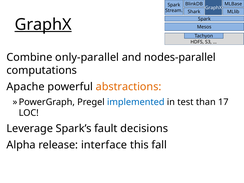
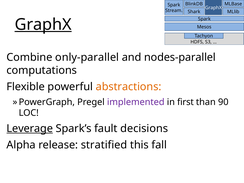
Apache: Apache -> Flexible (26, 87)
implemented colour: blue -> purple (136, 102)
test: test -> first (185, 102)
17: 17 -> 90 (223, 102)
Leverage underline: none -> present (30, 128)
interface: interface -> stratified (104, 145)
